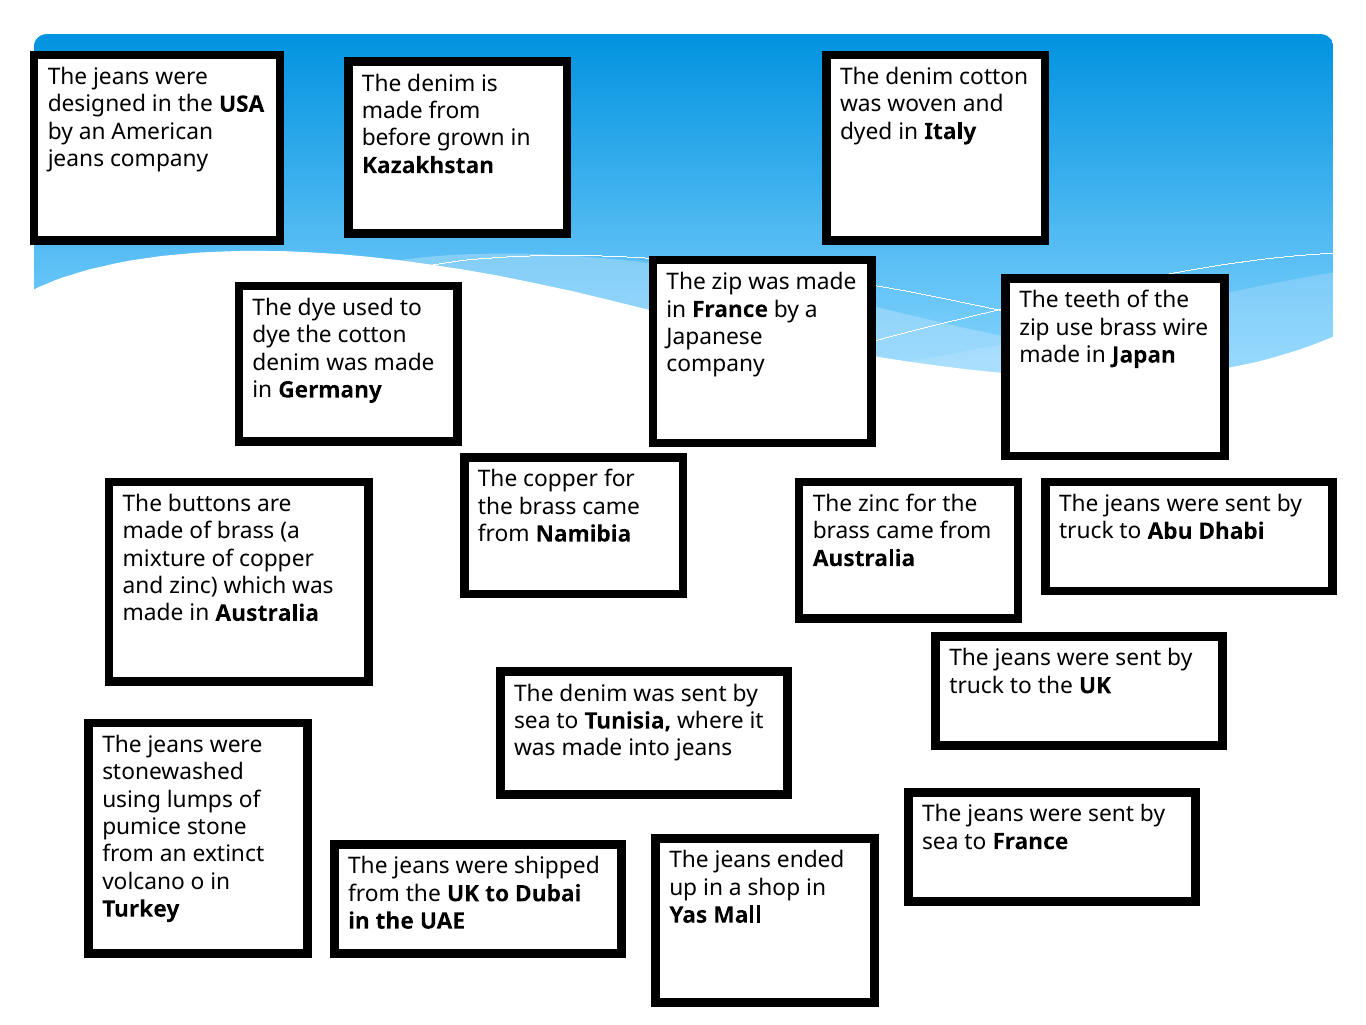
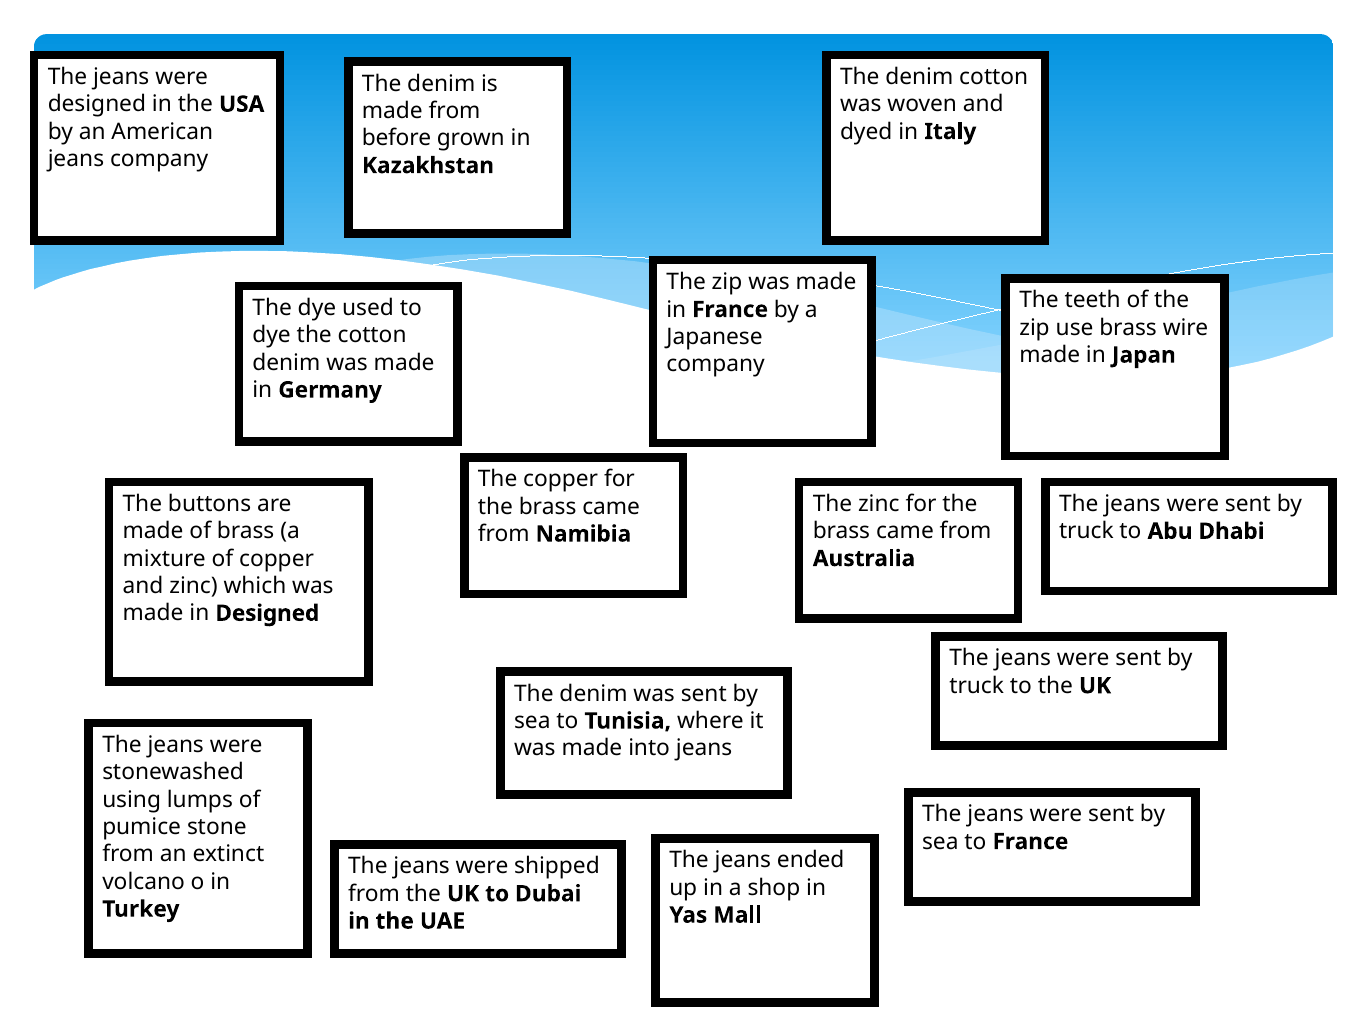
in Australia: Australia -> Designed (267, 613)
